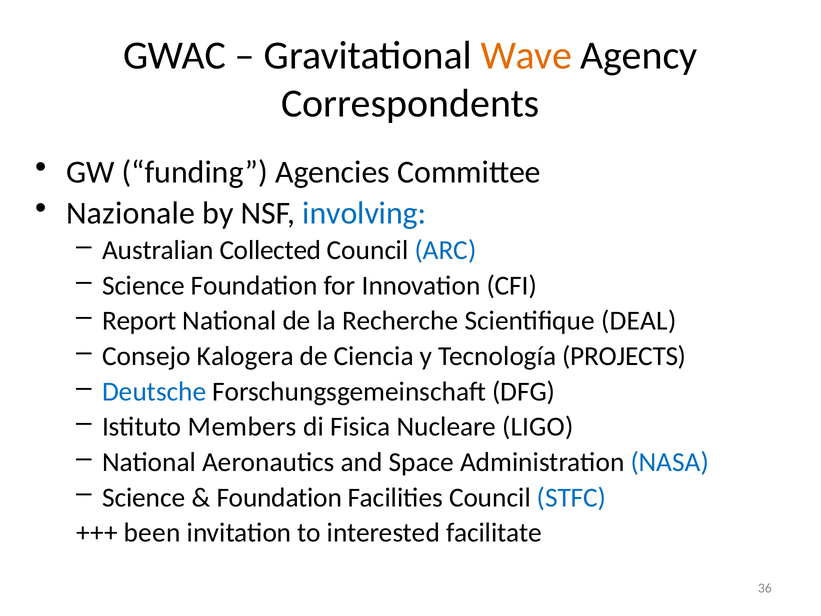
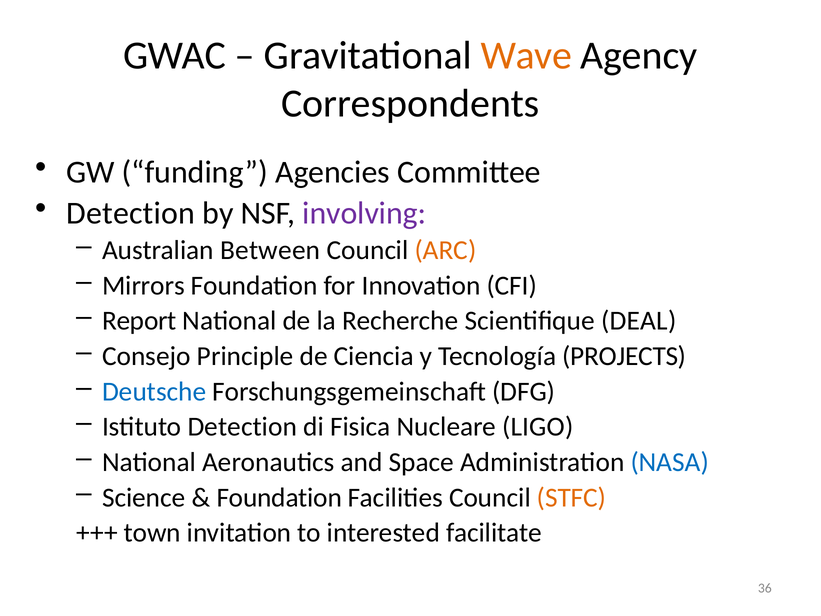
Nazionale: Nazionale -> Detection (131, 213)
involving colour: blue -> purple (364, 213)
Collected: Collected -> Between (270, 250)
ARC colour: blue -> orange (445, 250)
Science: Science -> Mirrors (143, 286)
Kalogera: Kalogera -> Principle (245, 356)
Istituto Members: Members -> Detection (242, 427)
STFC colour: blue -> orange (572, 497)
been: been -> town (152, 533)
